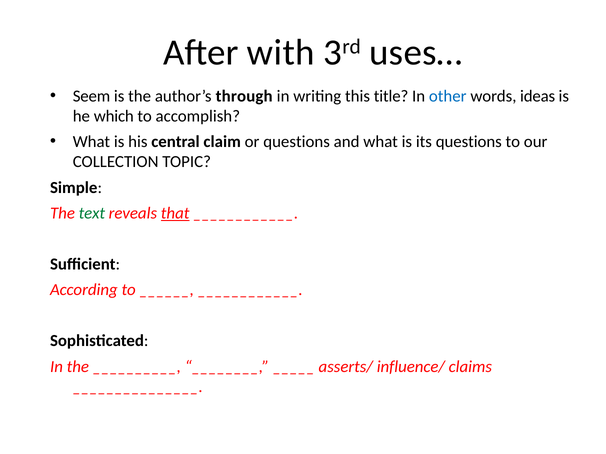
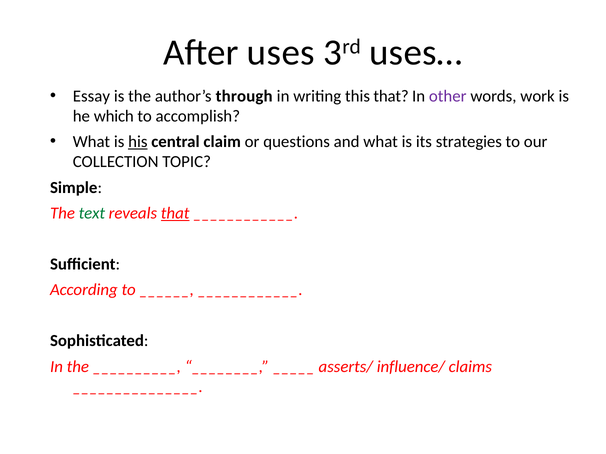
with: with -> uses (281, 53)
Seem: Seem -> Essay (91, 96)
this title: title -> that (391, 96)
other colour: blue -> purple (448, 96)
ideas: ideas -> work (538, 96)
his underline: none -> present (138, 142)
its questions: questions -> strategies (469, 142)
